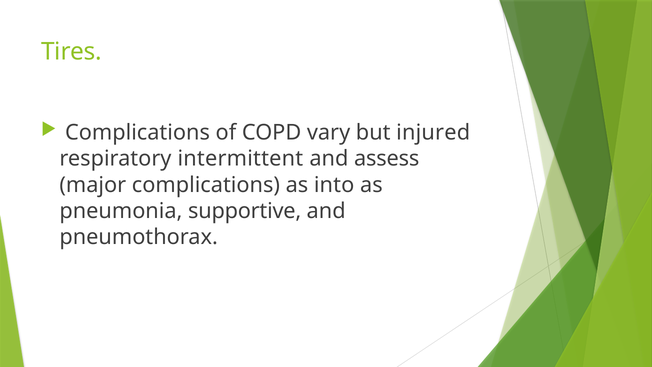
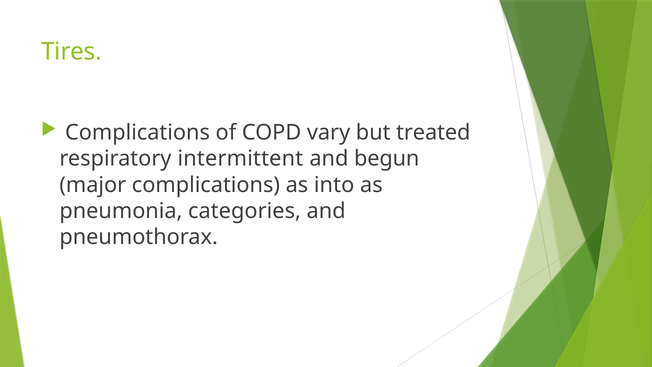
injured: injured -> treated (433, 133)
assess: assess -> begun (387, 159)
supportive: supportive -> categories (245, 211)
